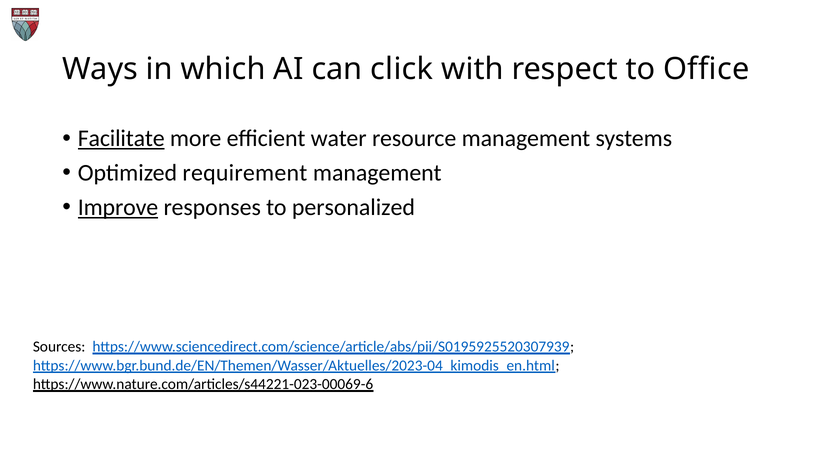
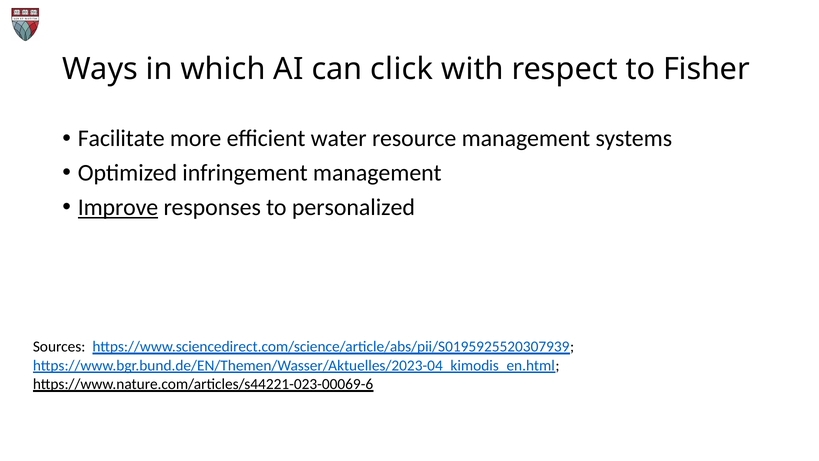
Office: Office -> Fisher (707, 69)
Facilitate underline: present -> none (121, 138)
requirement: requirement -> infringement (245, 173)
